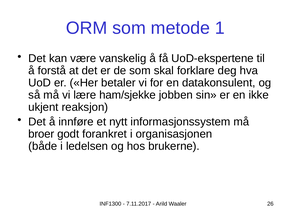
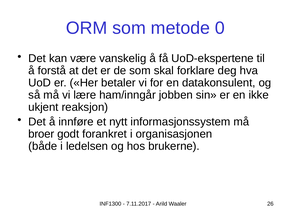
1: 1 -> 0 (220, 28)
ham/sjekke: ham/sjekke -> ham/inngår (128, 95)
